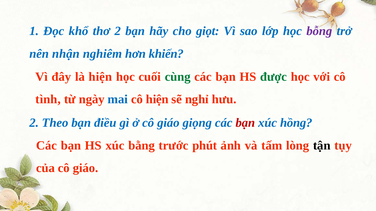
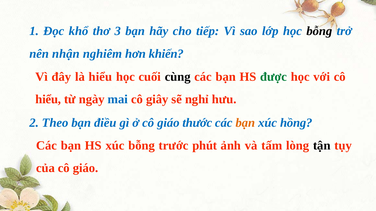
thơ 2: 2 -> 3 (118, 31)
giọt: giọt -> tiếp (208, 31)
bỗng colour: purple -> black (319, 31)
là hiện: hiện -> hiểu (100, 77)
cùng colour: green -> black (178, 77)
tình: tình -> hiểu (48, 100)
cô hiện: hiện -> giây (157, 100)
giọng: giọng -> thước (197, 123)
bạn colour: red -> orange (245, 123)
xúc bằng: bằng -> bỗng (142, 146)
